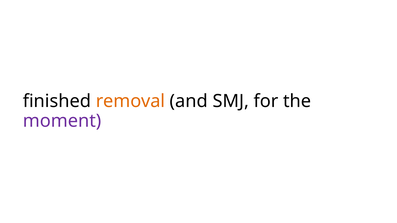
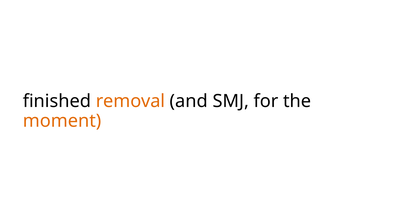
moment colour: purple -> orange (62, 121)
